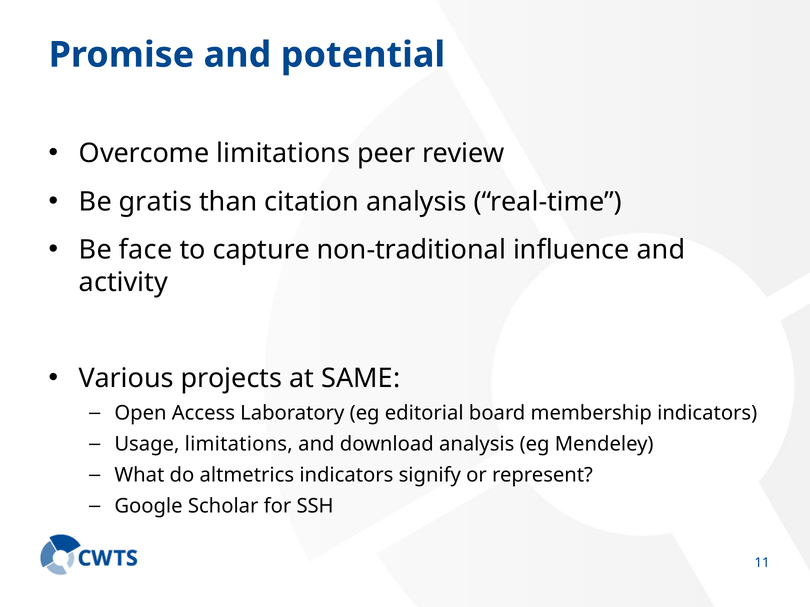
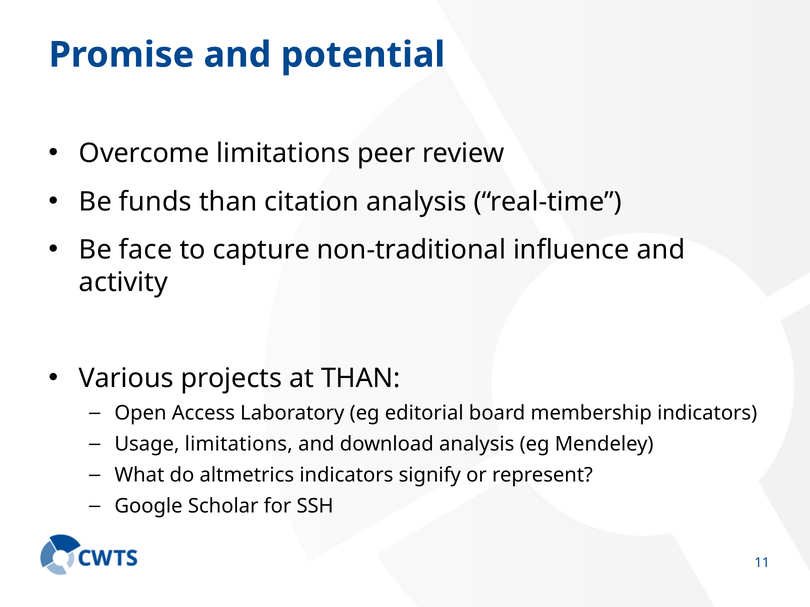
gratis: gratis -> funds (155, 202)
at SAME: SAME -> THAN (361, 379)
